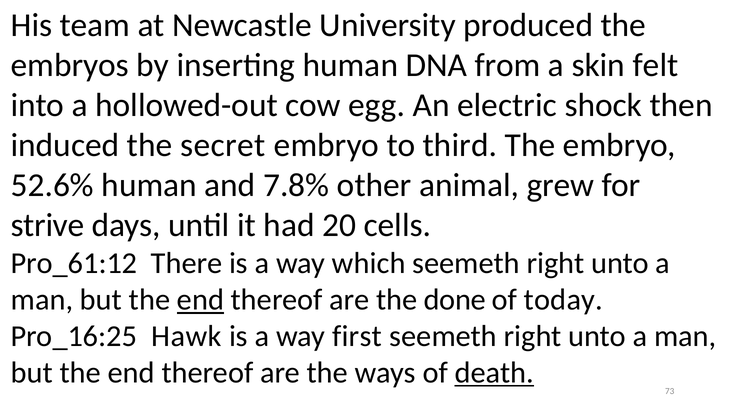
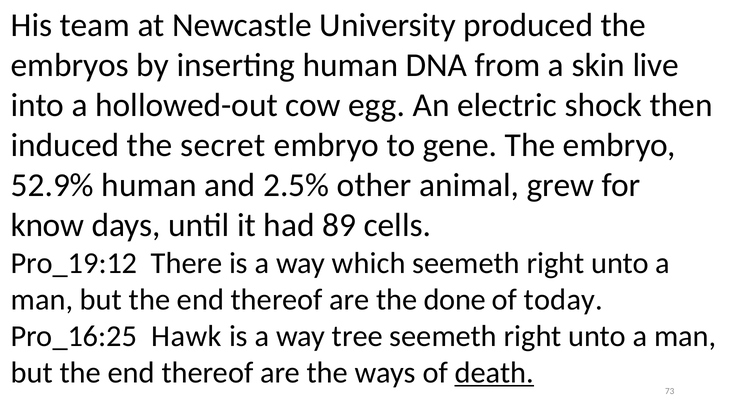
felt: felt -> live (656, 65)
third: third -> gene (460, 145)
52.6%: 52.6% -> 52.9% (52, 186)
7.8%: 7.8% -> 2.5% (296, 186)
strive: strive -> know (47, 226)
20: 20 -> 89 (339, 226)
Pro_61:12: Pro_61:12 -> Pro_19:12 (74, 264)
end underline: present -> none (200, 300)
first: first -> tree (357, 337)
